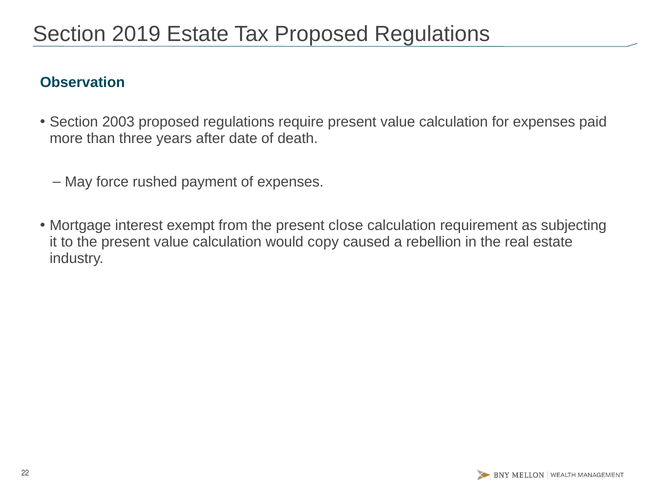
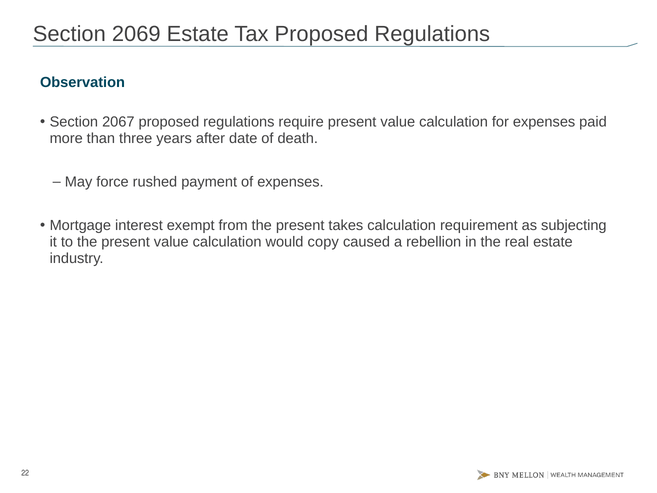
2019: 2019 -> 2069 (136, 34)
2003: 2003 -> 2067 (118, 122)
close: close -> takes (346, 225)
